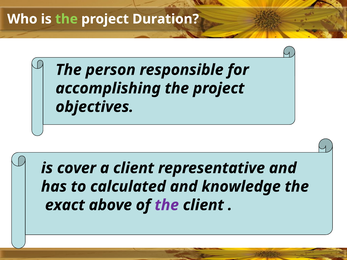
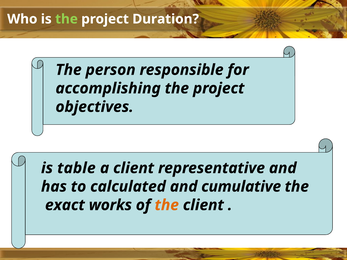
cover: cover -> table (76, 168)
knowledge: knowledge -> cumulative (241, 187)
above: above -> works (110, 205)
the colour: purple -> orange (167, 205)
